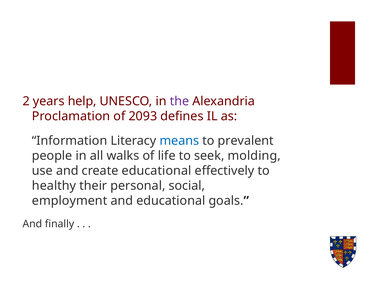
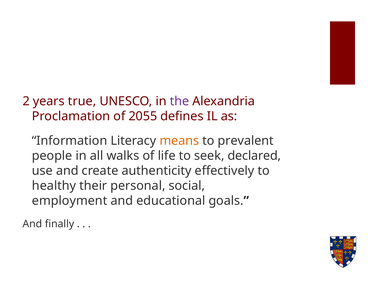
help: help -> true (82, 101)
2093: 2093 -> 2055 (143, 116)
means colour: blue -> orange (179, 141)
molding: molding -> declared (254, 156)
create educational: educational -> authenticity (157, 171)
